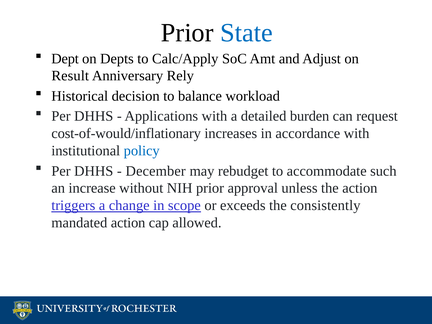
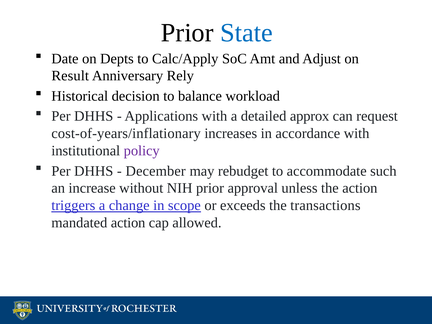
Dept: Dept -> Date (65, 59)
burden: burden -> approx (310, 116)
cost-of-would/inflationary: cost-of-would/inflationary -> cost-of-years/inflationary (126, 133)
policy colour: blue -> purple (142, 151)
consistently: consistently -> transactions (325, 205)
